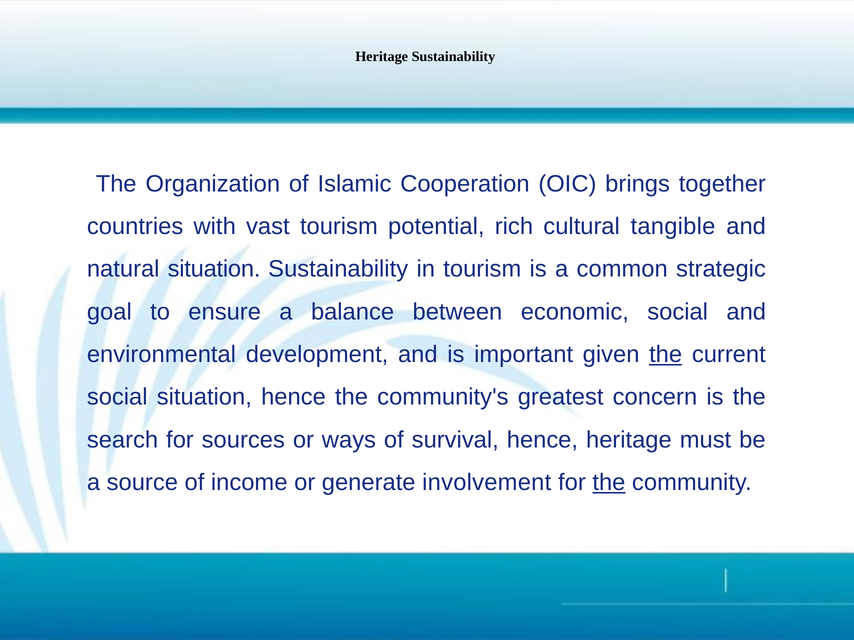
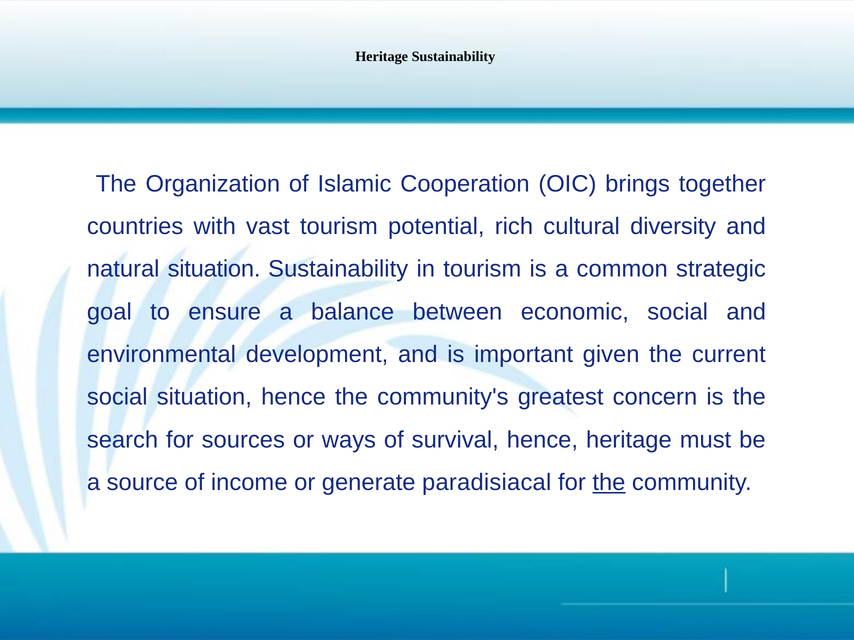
tangible: tangible -> diversity (673, 227)
the underline: present -> none (666, 355)
involvement: involvement -> paradisiacal (487, 483)
